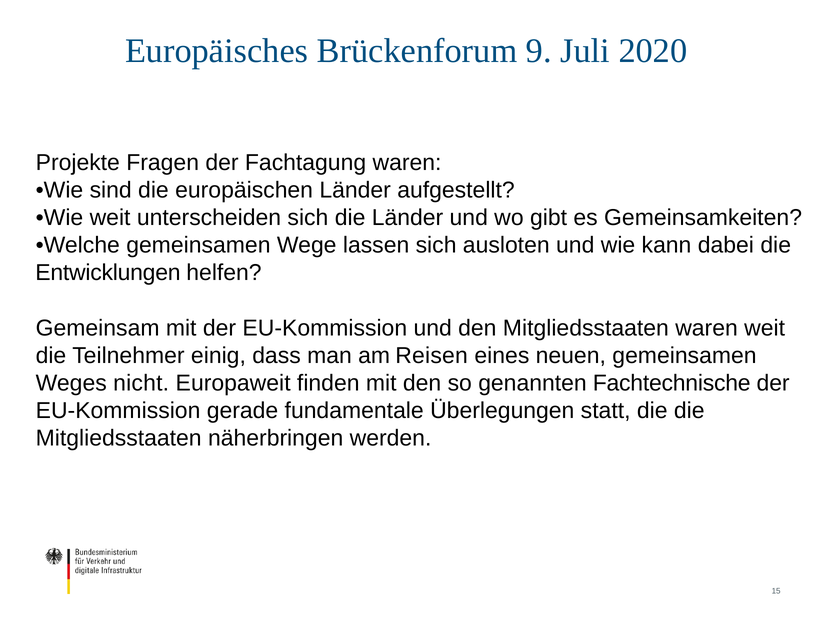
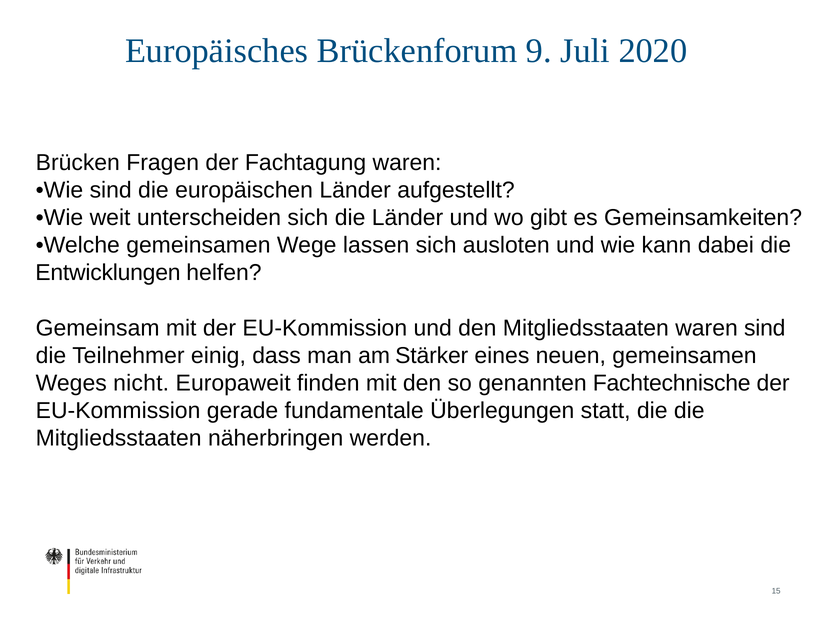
Projekte: Projekte -> Brücken (78, 163)
waren weit: weit -> sind (765, 328)
Reisen: Reisen -> Stärker (432, 355)
